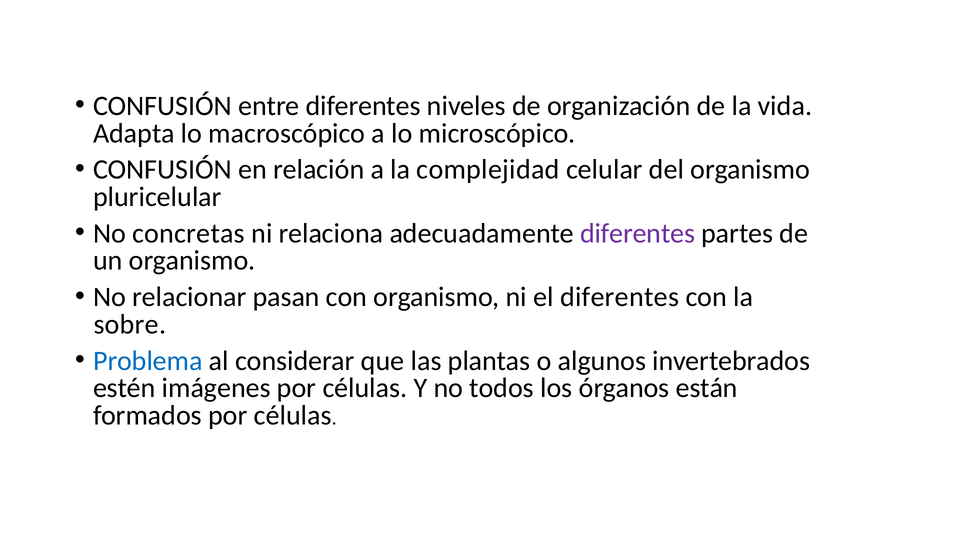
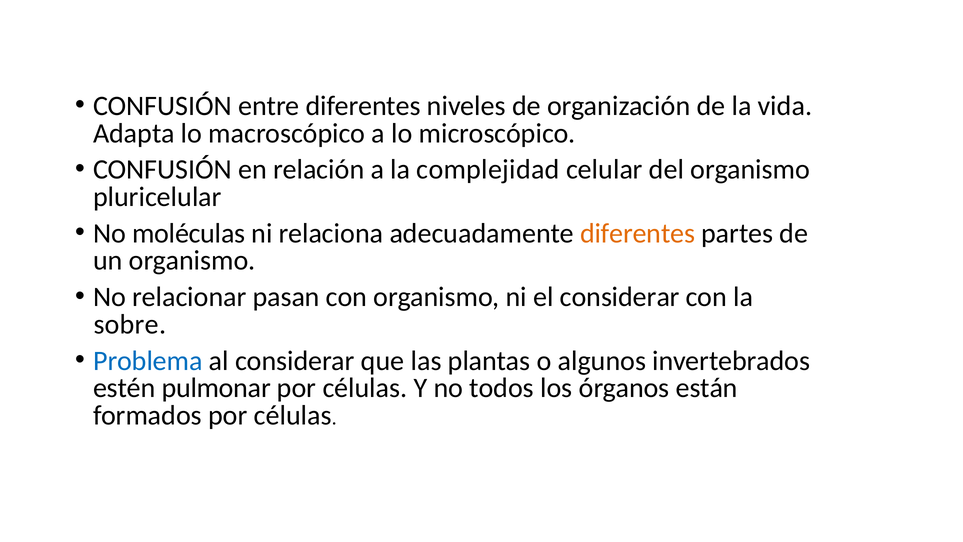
concretas: concretas -> moléculas (189, 233)
diferentes colour: purple -> orange (638, 233)
el diferentes: diferentes -> considerar (620, 297)
imágenes: imágenes -> pulmonar (216, 388)
